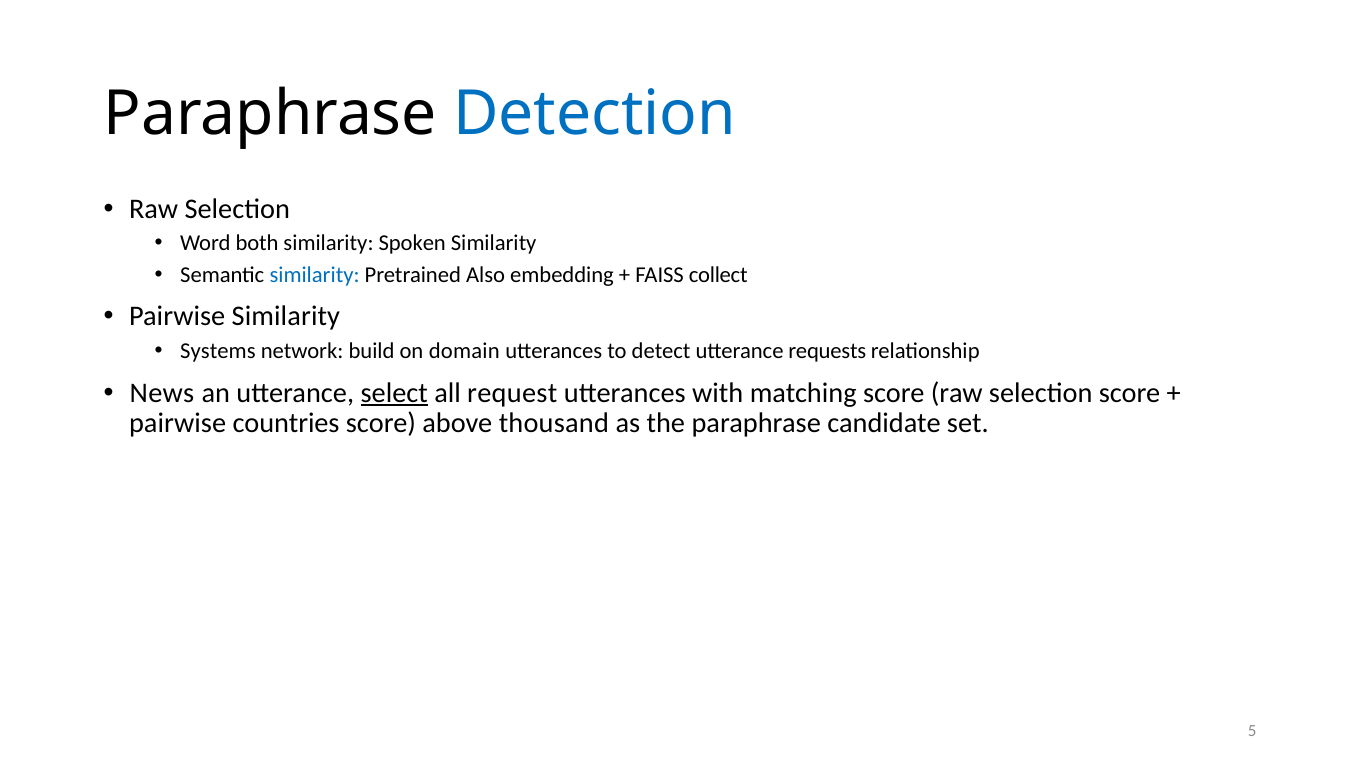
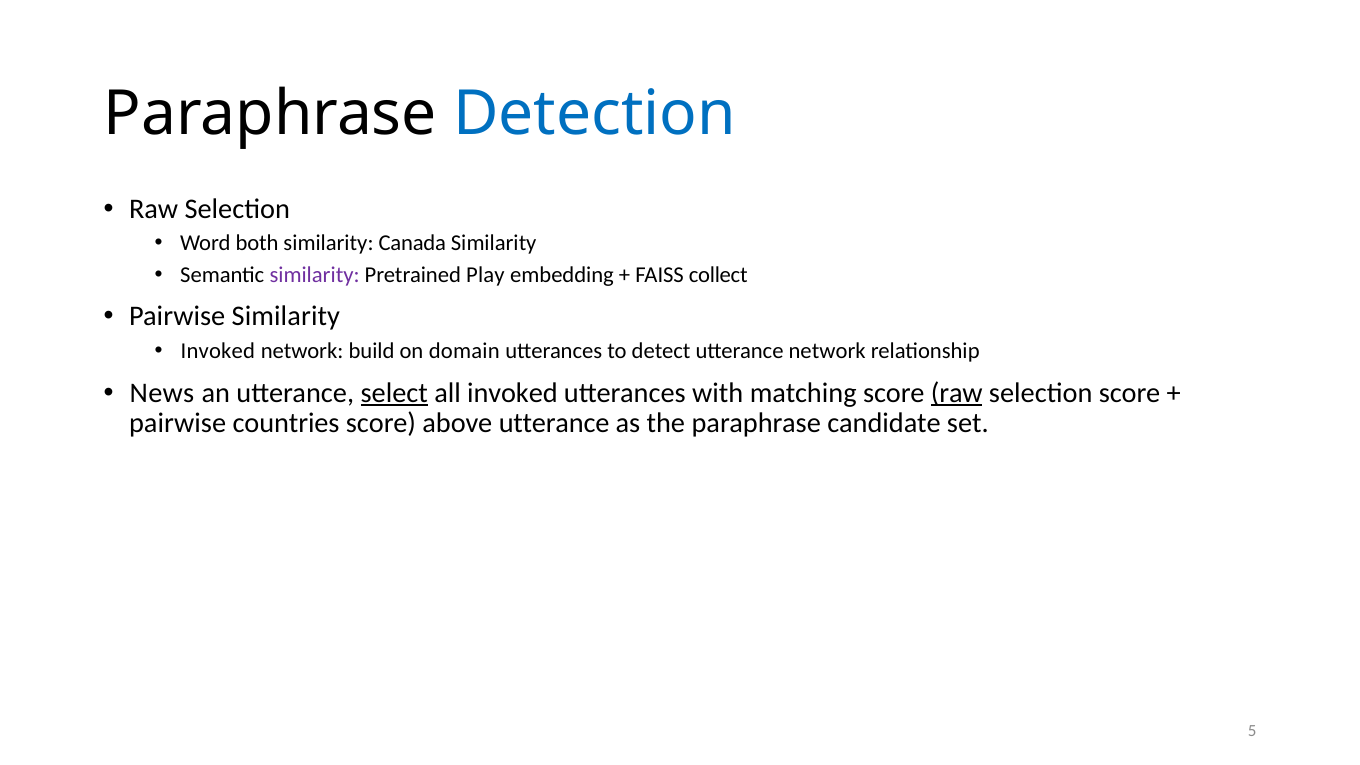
Spoken: Spoken -> Canada (412, 243)
similarity colour: blue -> purple (315, 275)
Also: Also -> Play (485, 275)
Systems: Systems -> Invoked (218, 351)
utterance requests: requests -> network (827, 351)
all request: request -> invoked (512, 393)
raw underline: none -> present (957, 393)
above thousand: thousand -> utterance (554, 424)
